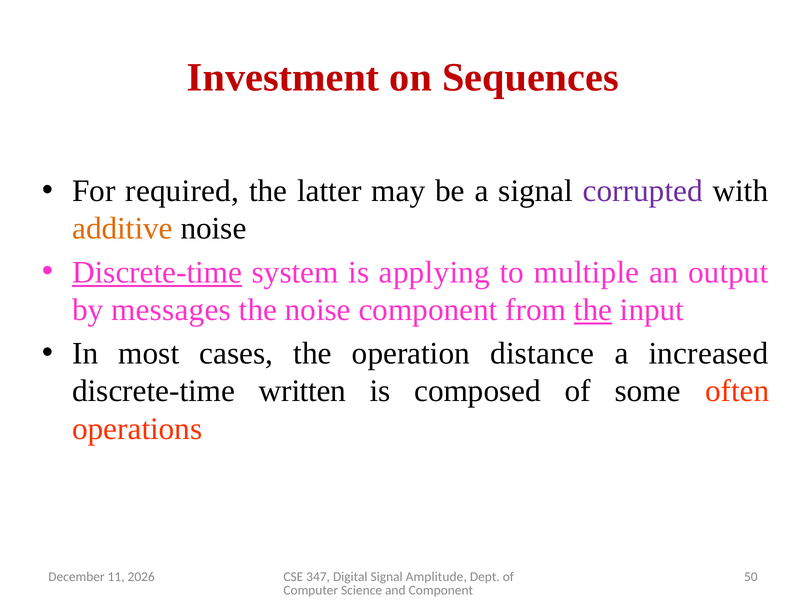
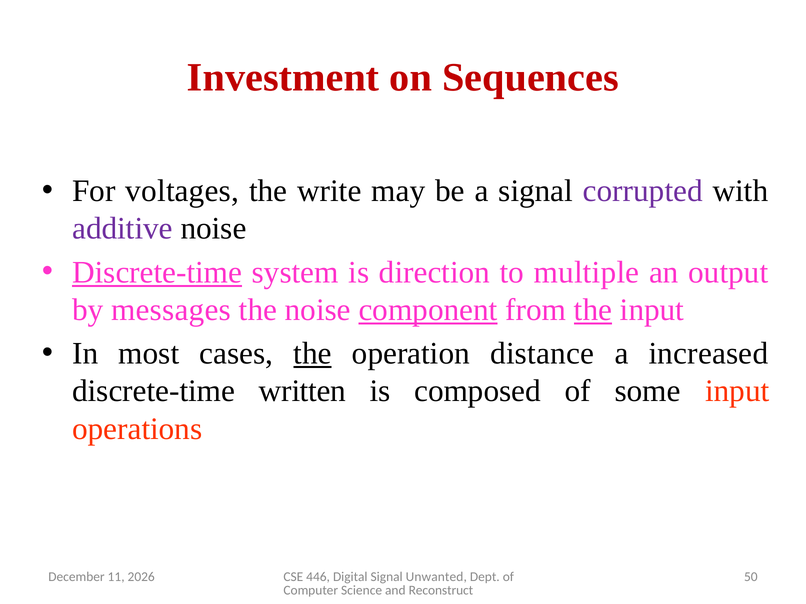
required: required -> voltages (182, 191)
latter: latter -> write (329, 191)
additive colour: orange -> purple (122, 229)
applying: applying -> direction (435, 273)
component underline: none -> present (428, 310)
the underline: none -> present (313, 354)
some often: often -> input (737, 391)
347: 347 -> 446 (318, 577)
Amplitude: Amplitude -> Unwanted (436, 577)
and Component: Component -> Reconstruct (441, 591)
